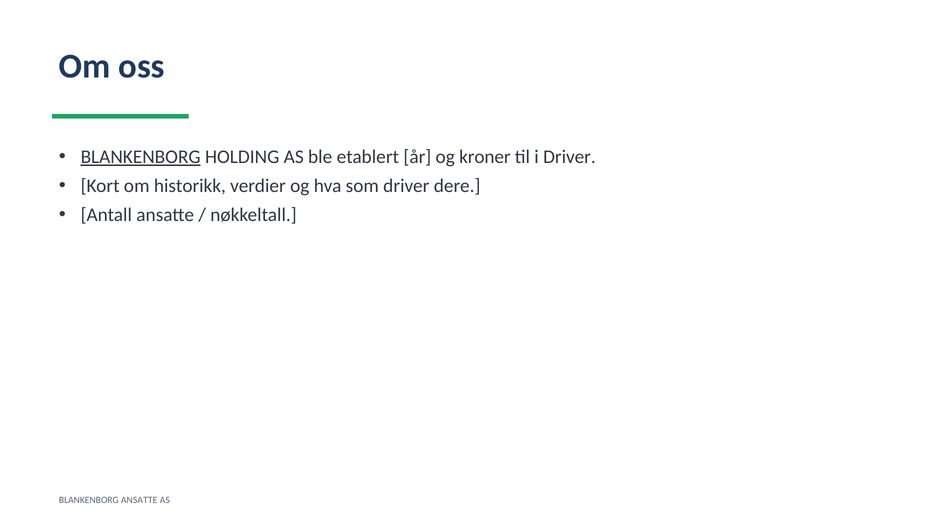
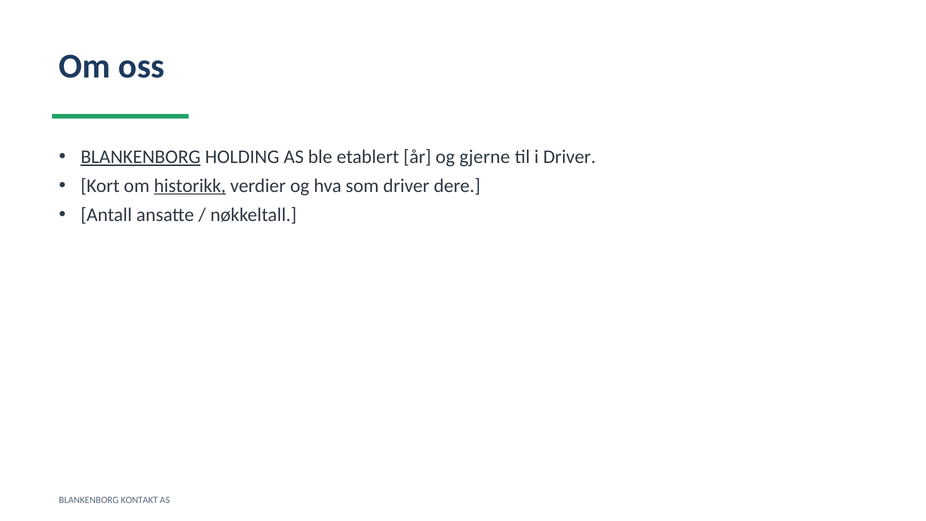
kroner: kroner -> gjerne (485, 157)
historikk underline: none -> present (190, 186)
BLANKENBORG ANSATTE: ANSATTE -> KONTAKT (139, 500)
